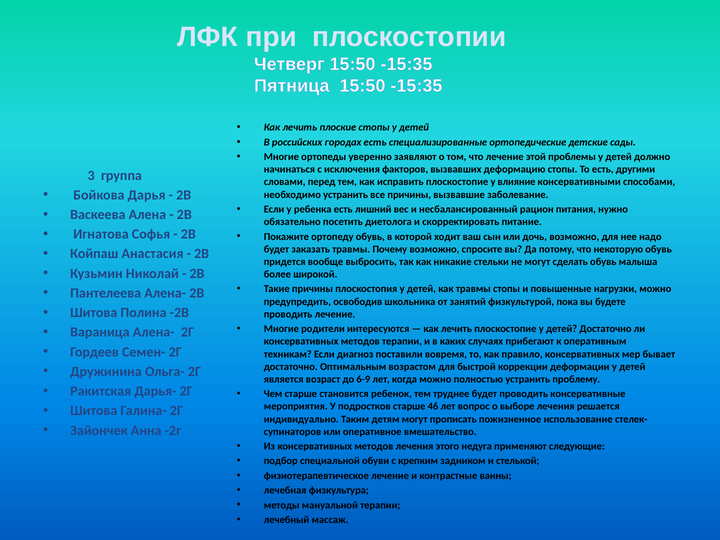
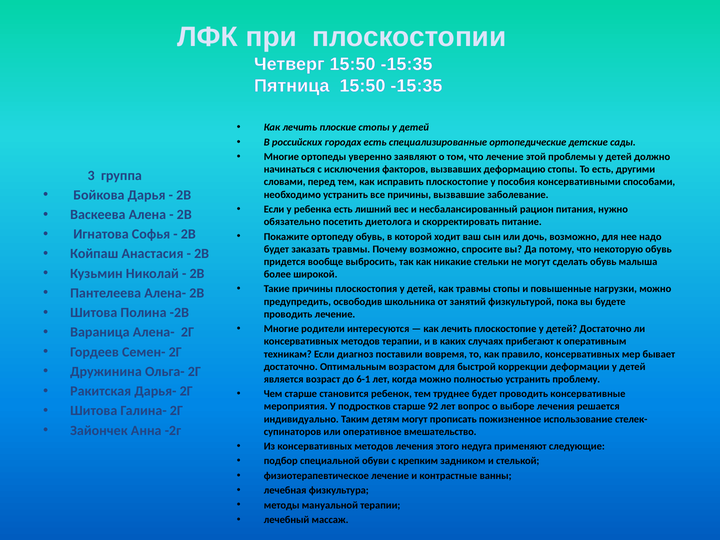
влияние: влияние -> пособия (517, 182)
6-9: 6-9 -> 6-1 (363, 379)
46: 46 -> 92 (433, 406)
